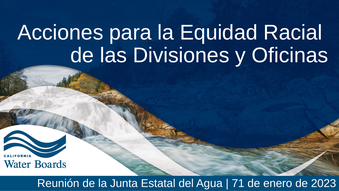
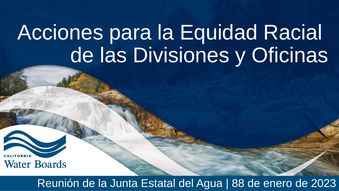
71: 71 -> 88 (238, 183)
